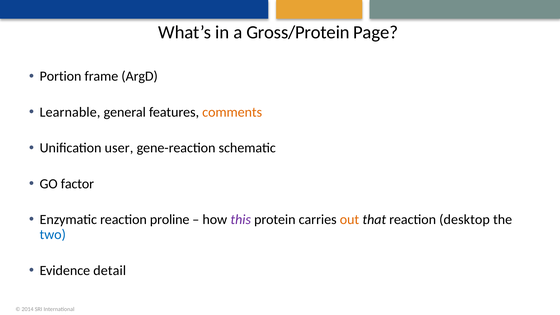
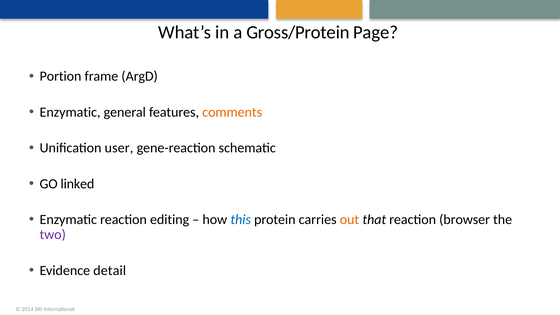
Learnable: Learnable -> Enzymatic (70, 112)
factor: factor -> linked (77, 184)
proline: proline -> editing (170, 220)
this colour: purple -> blue (241, 220)
desktop: desktop -> browser (465, 220)
two colour: blue -> purple (53, 235)
